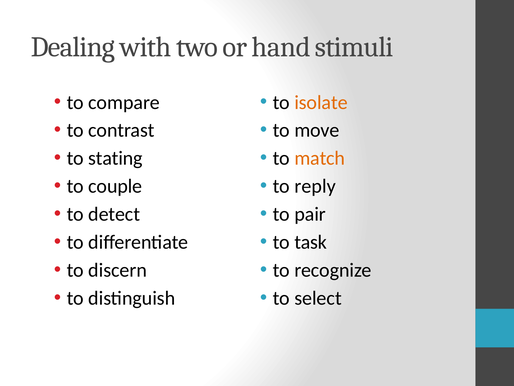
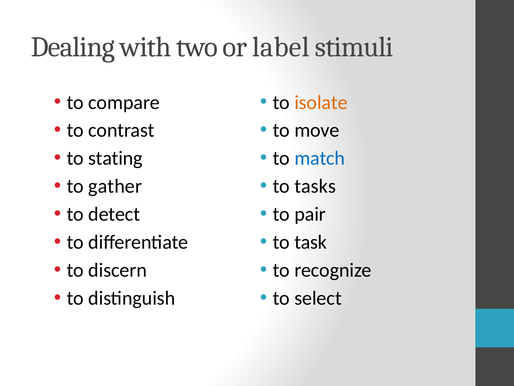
hand: hand -> label (281, 47)
match colour: orange -> blue (320, 158)
couple: couple -> gather (115, 186)
reply: reply -> tasks (315, 186)
